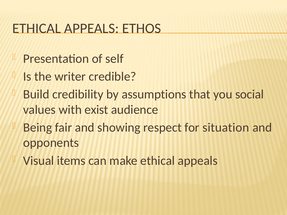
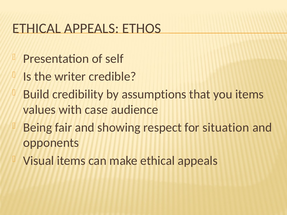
you social: social -> items (249, 94)
exist: exist -> case (96, 110)
